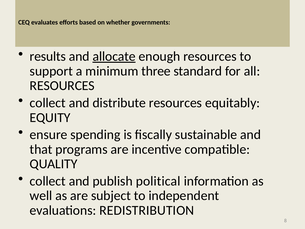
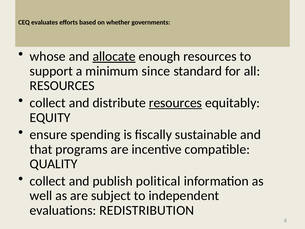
results: results -> whose (48, 56)
three: three -> since (156, 71)
resources underline: none -> present (175, 103)
